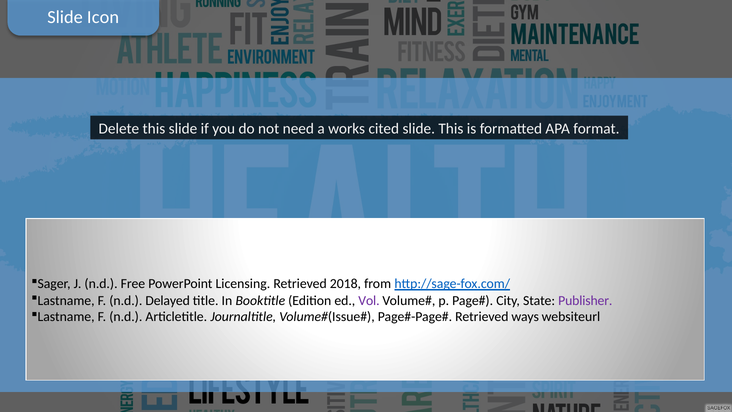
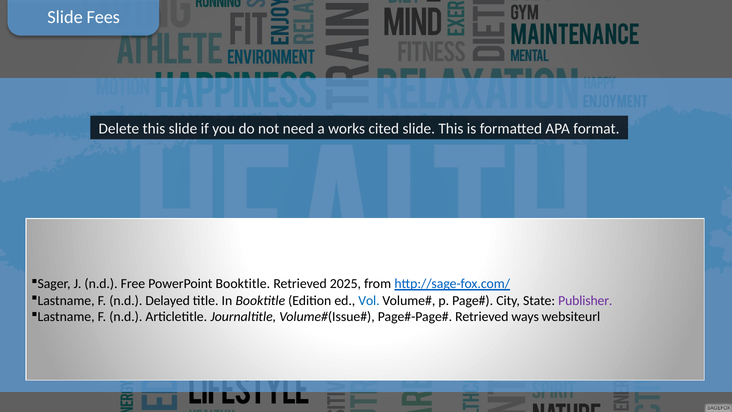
Icon: Icon -> Fees (103, 17)
PowerPoint Licensing: Licensing -> Booktitle (243, 284)
2018: 2018 -> 2025 (345, 284)
Vol colour: purple -> blue (369, 300)
